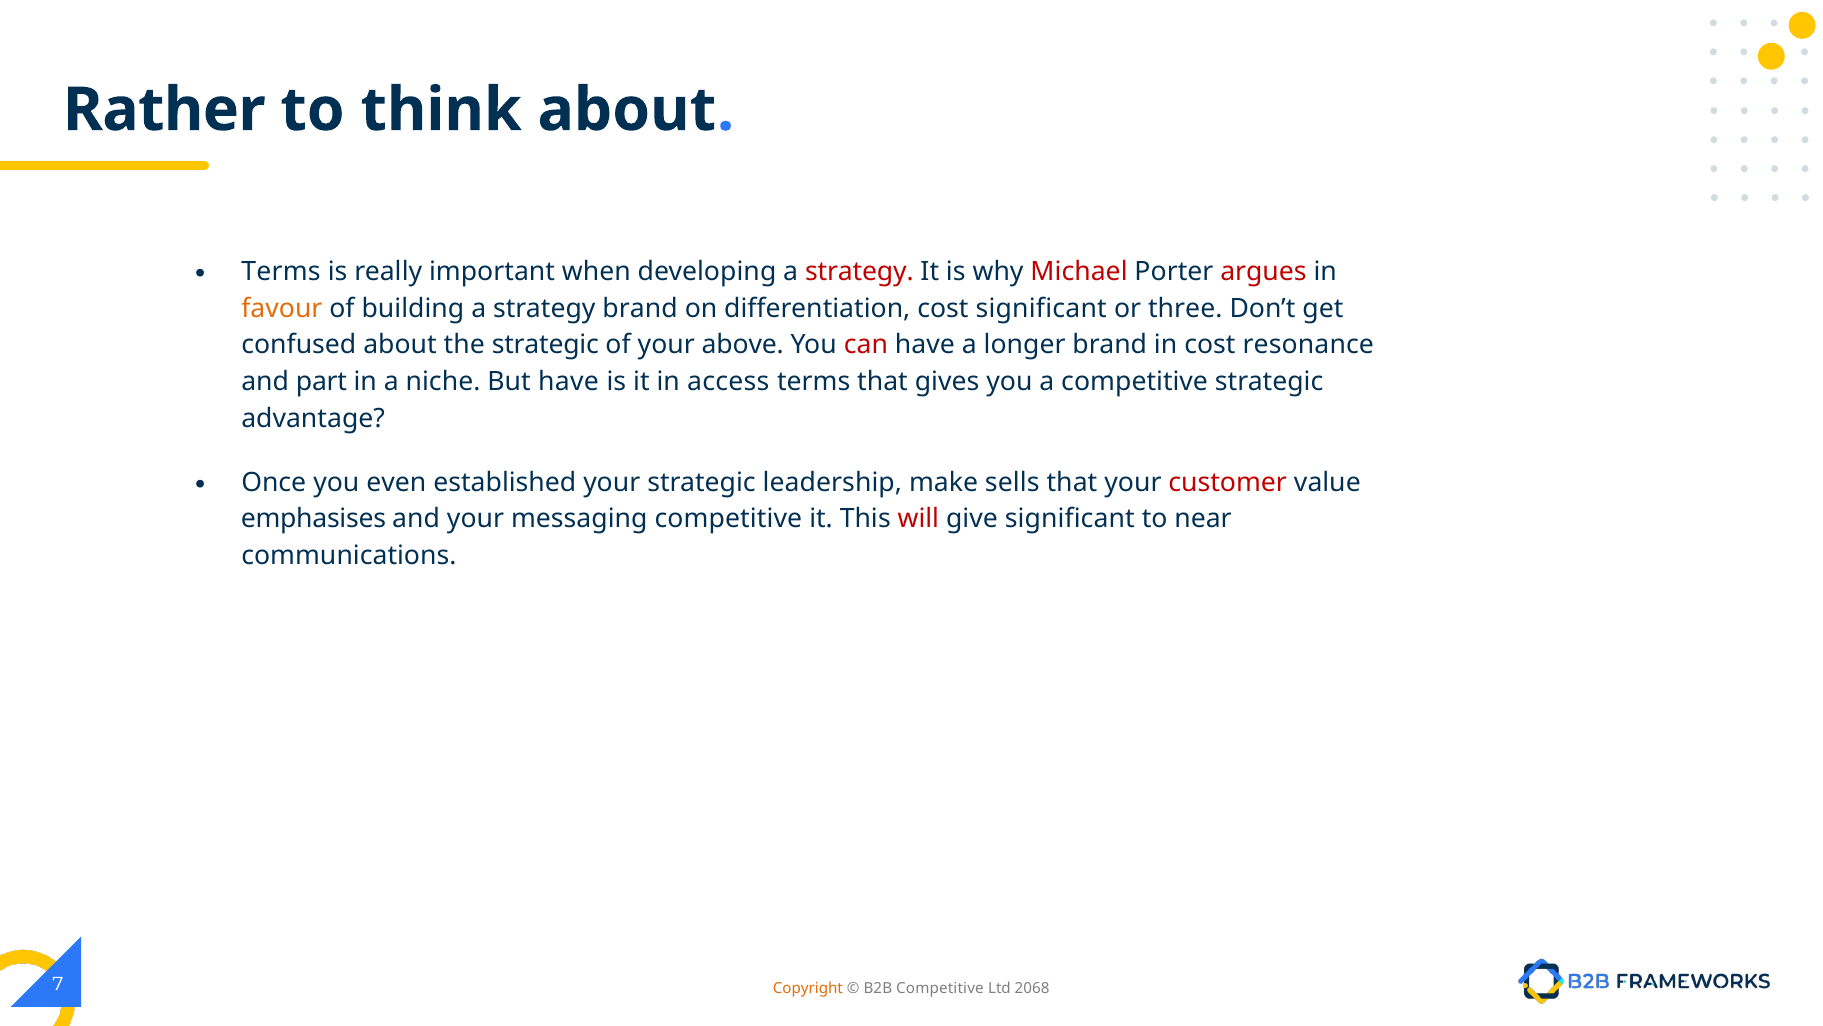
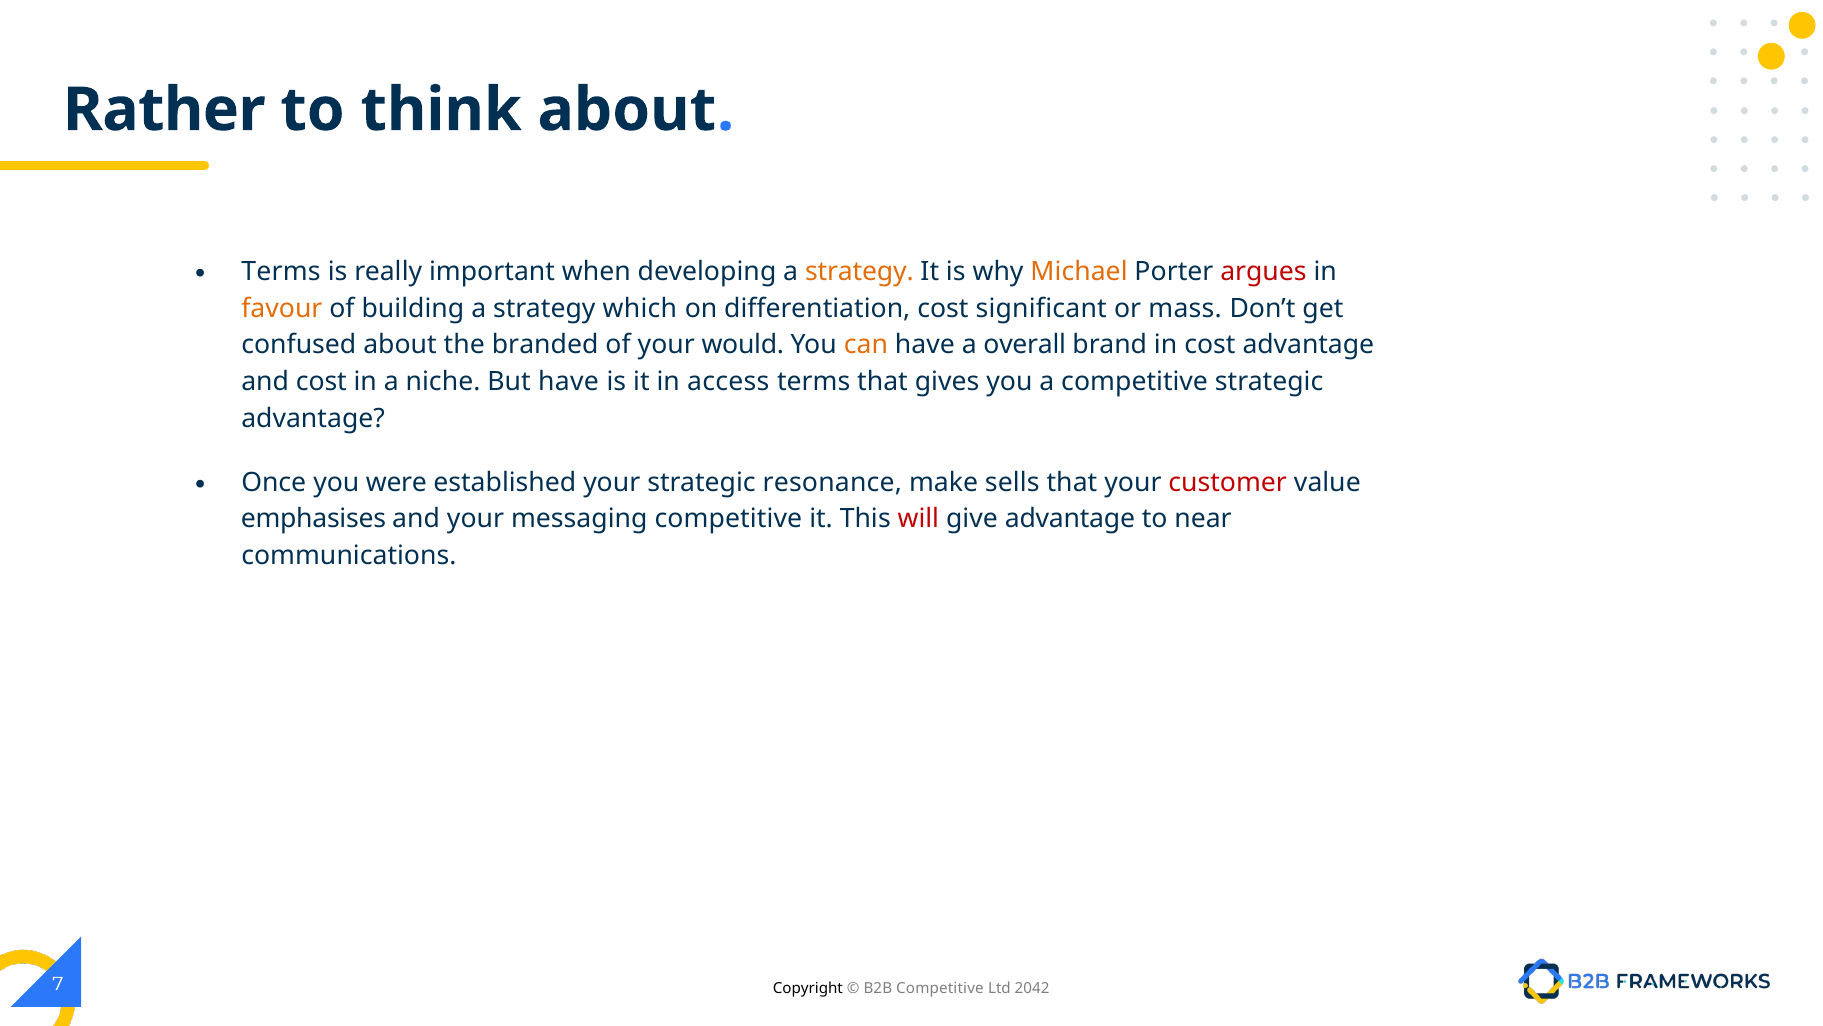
strategy colour: red -> orange (859, 272)
Michael colour: red -> orange (1079, 272)
strategy brand: brand -> which (640, 308)
three: three -> mass (1185, 308)
the strategic: strategic -> branded (545, 345)
above: above -> would (743, 345)
can colour: red -> orange (866, 345)
longer: longer -> overall (1025, 345)
cost resonance: resonance -> advantage (1308, 345)
and part: part -> cost (321, 381)
even: even -> were (396, 482)
leadership: leadership -> resonance (832, 482)
give significant: significant -> advantage (1070, 519)
Copyright colour: orange -> black (808, 988)
2068: 2068 -> 2042 (1032, 988)
